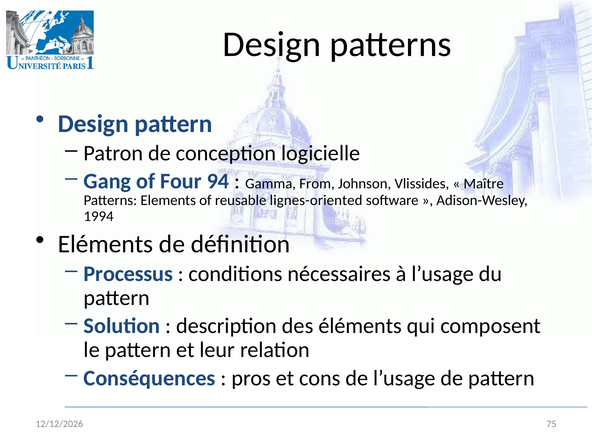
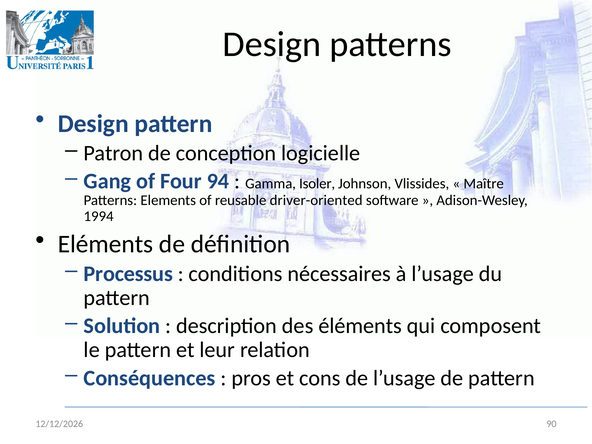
From: From -> Isoler (317, 184)
lignes-oriented: lignes-oriented -> driver-oriented (316, 200)
75: 75 -> 90 (551, 424)
